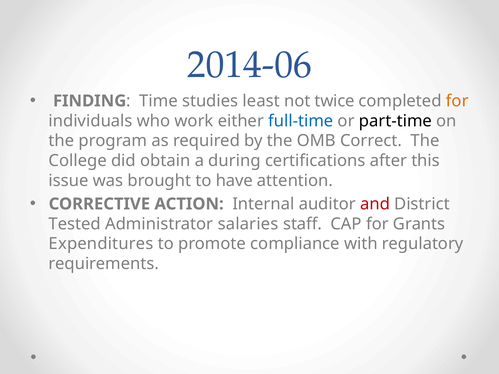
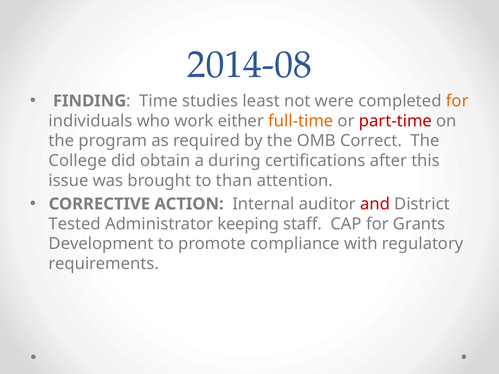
2014-06: 2014-06 -> 2014-08 (250, 65)
twice: twice -> were (334, 101)
full-time colour: blue -> orange (301, 121)
part-time colour: black -> red (395, 121)
have: have -> than (234, 181)
salaries: salaries -> keeping (248, 224)
Expenditures: Expenditures -> Development (101, 244)
